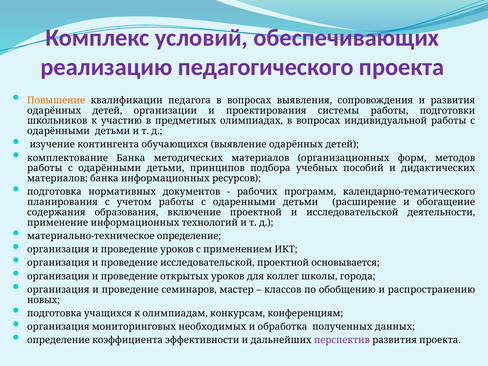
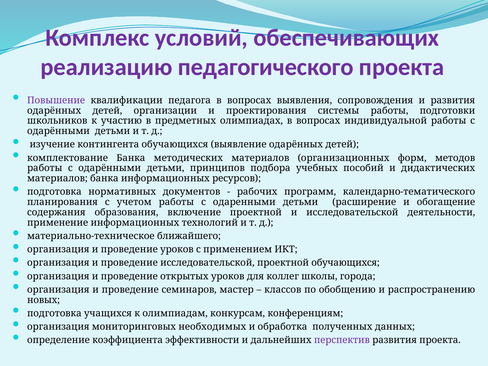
Повышение colour: orange -> purple (56, 100)
материально-техническое определение: определение -> ближайшего (189, 236)
проектной основывается: основывается -> обучающихся (346, 263)
